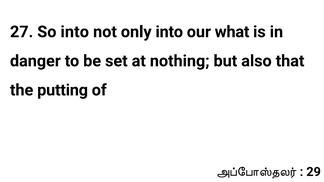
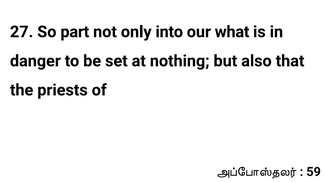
So into: into -> part (75, 32)
putting: putting -> priests (62, 90)
29: 29 -> 59 (314, 172)
